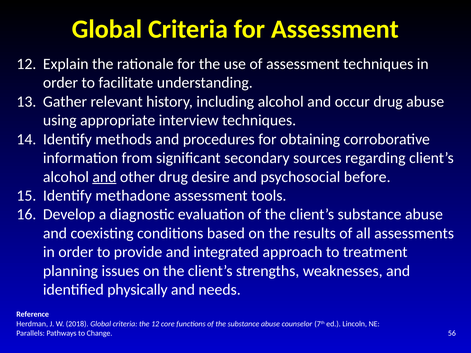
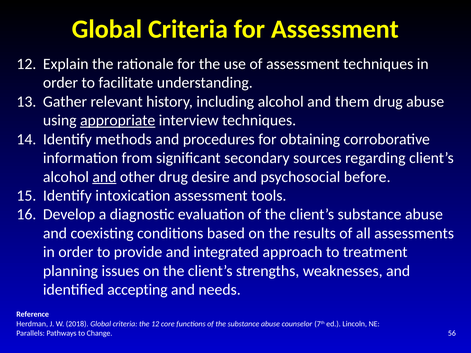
occur: occur -> them (352, 102)
appropriate underline: none -> present (118, 120)
methadone: methadone -> intoxication (133, 196)
physically: physically -> accepting (137, 290)
